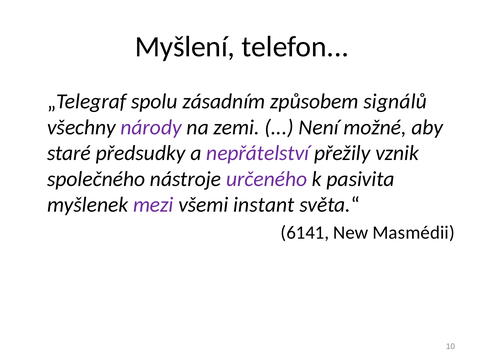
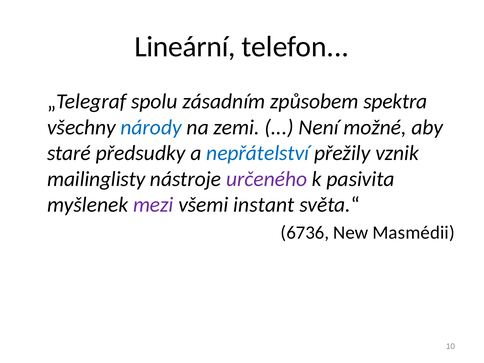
Myšlení: Myšlení -> Lineární (185, 47)
signálů: signálů -> spektra (395, 102)
národy colour: purple -> blue (151, 127)
nepřátelství colour: purple -> blue (258, 153)
společného: společného -> mailinglisty (96, 179)
6141: 6141 -> 6736 (305, 233)
